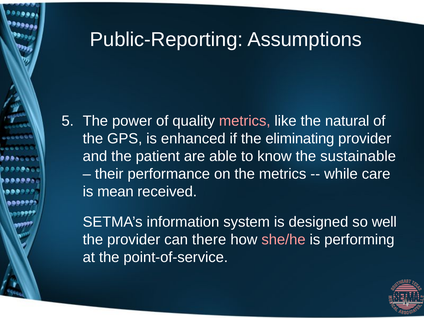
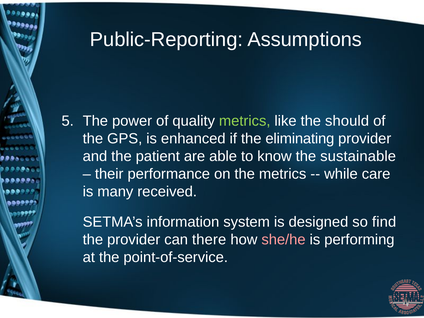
metrics colour: pink -> light green (245, 121)
natural: natural -> should (347, 121)
mean: mean -> many (115, 192)
well: well -> find (384, 222)
